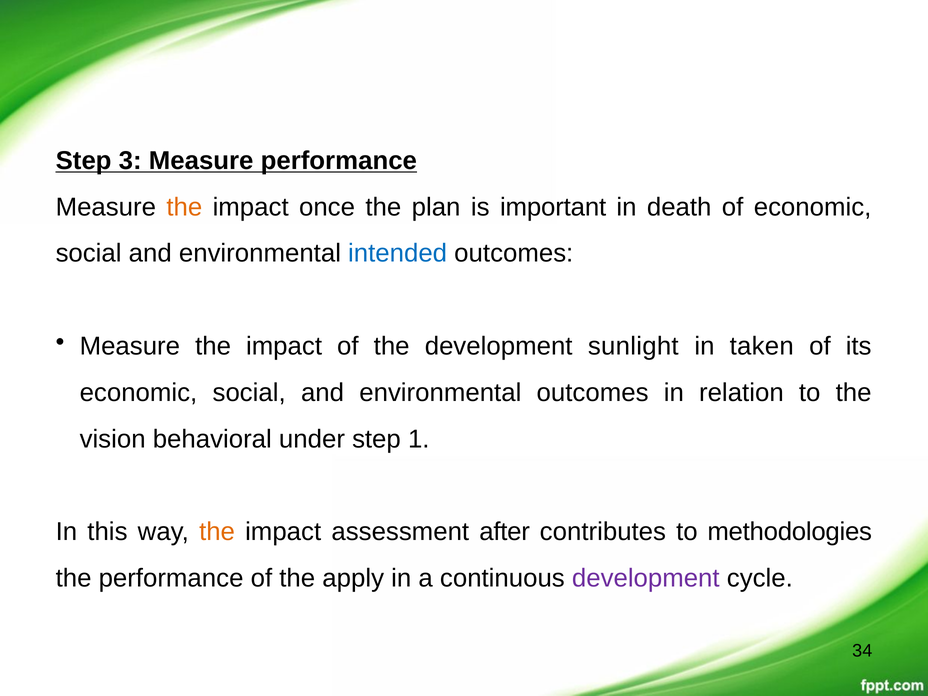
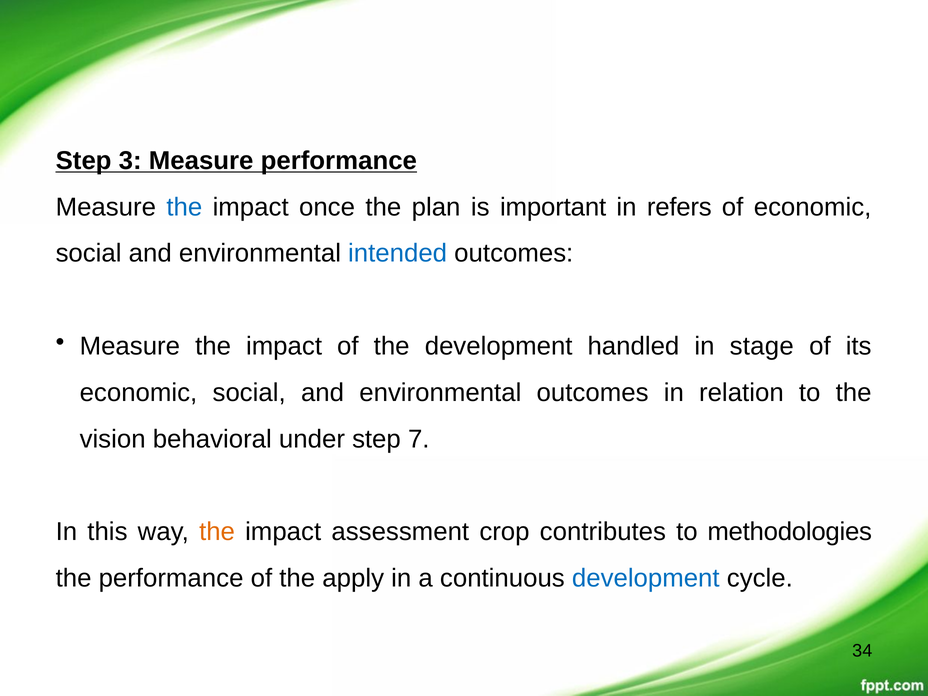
the colour: orange -> blue (184, 207)
death: death -> refers (679, 207)
sunlight: sunlight -> handled (633, 346)
taken: taken -> stage (762, 346)
1: 1 -> 7 (419, 439)
after: after -> crop (504, 532)
development colour: purple -> blue (646, 578)
